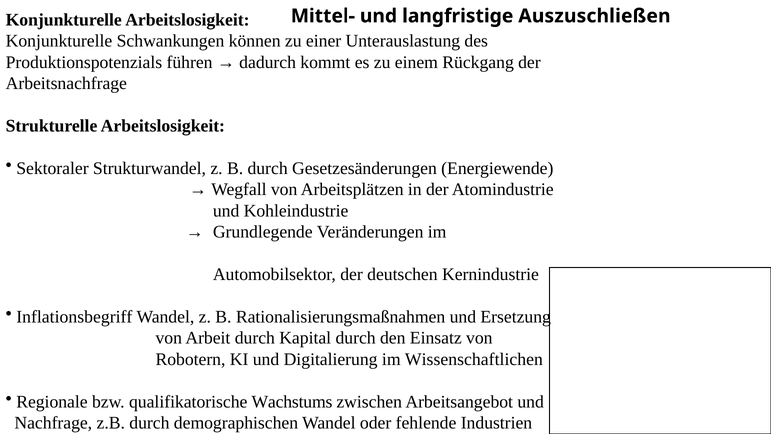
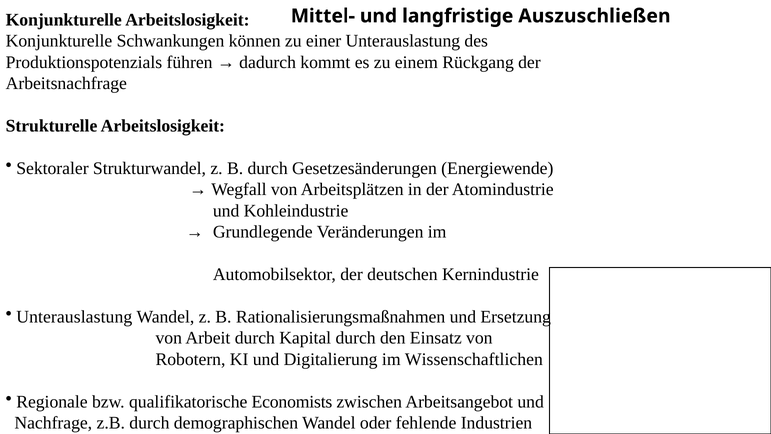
Inflationsbegriff: Inflationsbegriff -> Unterauslastung (74, 317)
Wachstums: Wachstums -> Economists (292, 401)
